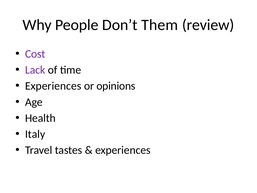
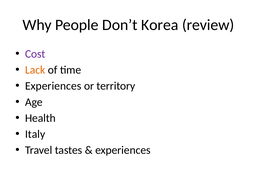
Them: Them -> Korea (160, 25)
Lack colour: purple -> orange (35, 70)
opinions: opinions -> territory (116, 86)
